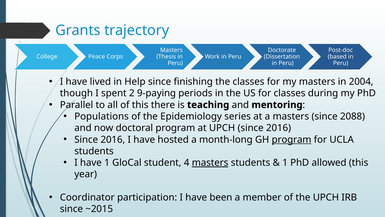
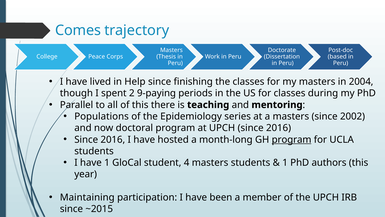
Grants: Grants -> Comes (78, 30)
2088: 2088 -> 2002 (353, 116)
masters underline: present -> none (210, 162)
allowed: allowed -> authors (329, 162)
Coordinator: Coordinator -> Maintaining (87, 197)
